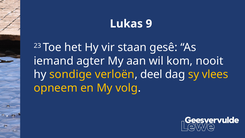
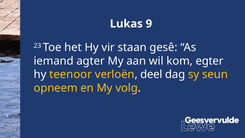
nooit: nooit -> egter (210, 61)
sondige: sondige -> teenoor (71, 74)
vlees: vlees -> seun (215, 74)
